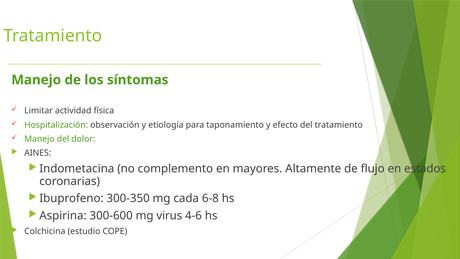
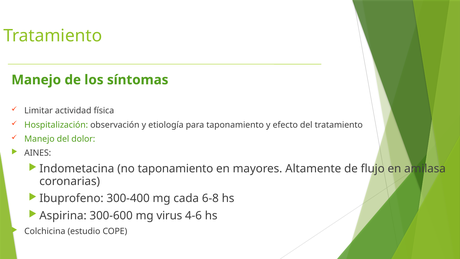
no complemento: complemento -> taponamiento (175, 169)
estados: estados -> amilasa (425, 169)
300-350: 300-350 -> 300-400 (128, 198)
